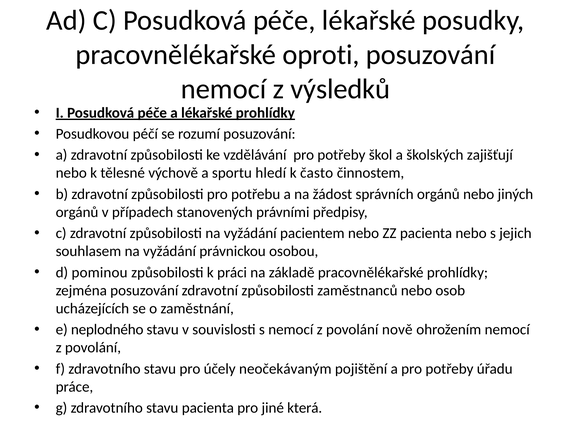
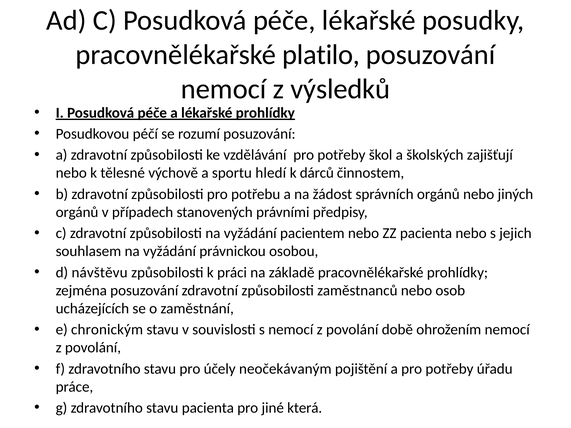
oproti: oproti -> platilo (321, 55)
často: často -> dárců (317, 173)
pominou: pominou -> návštěvu (100, 273)
neplodného: neplodného -> chronickým (107, 330)
nově: nově -> době (397, 330)
